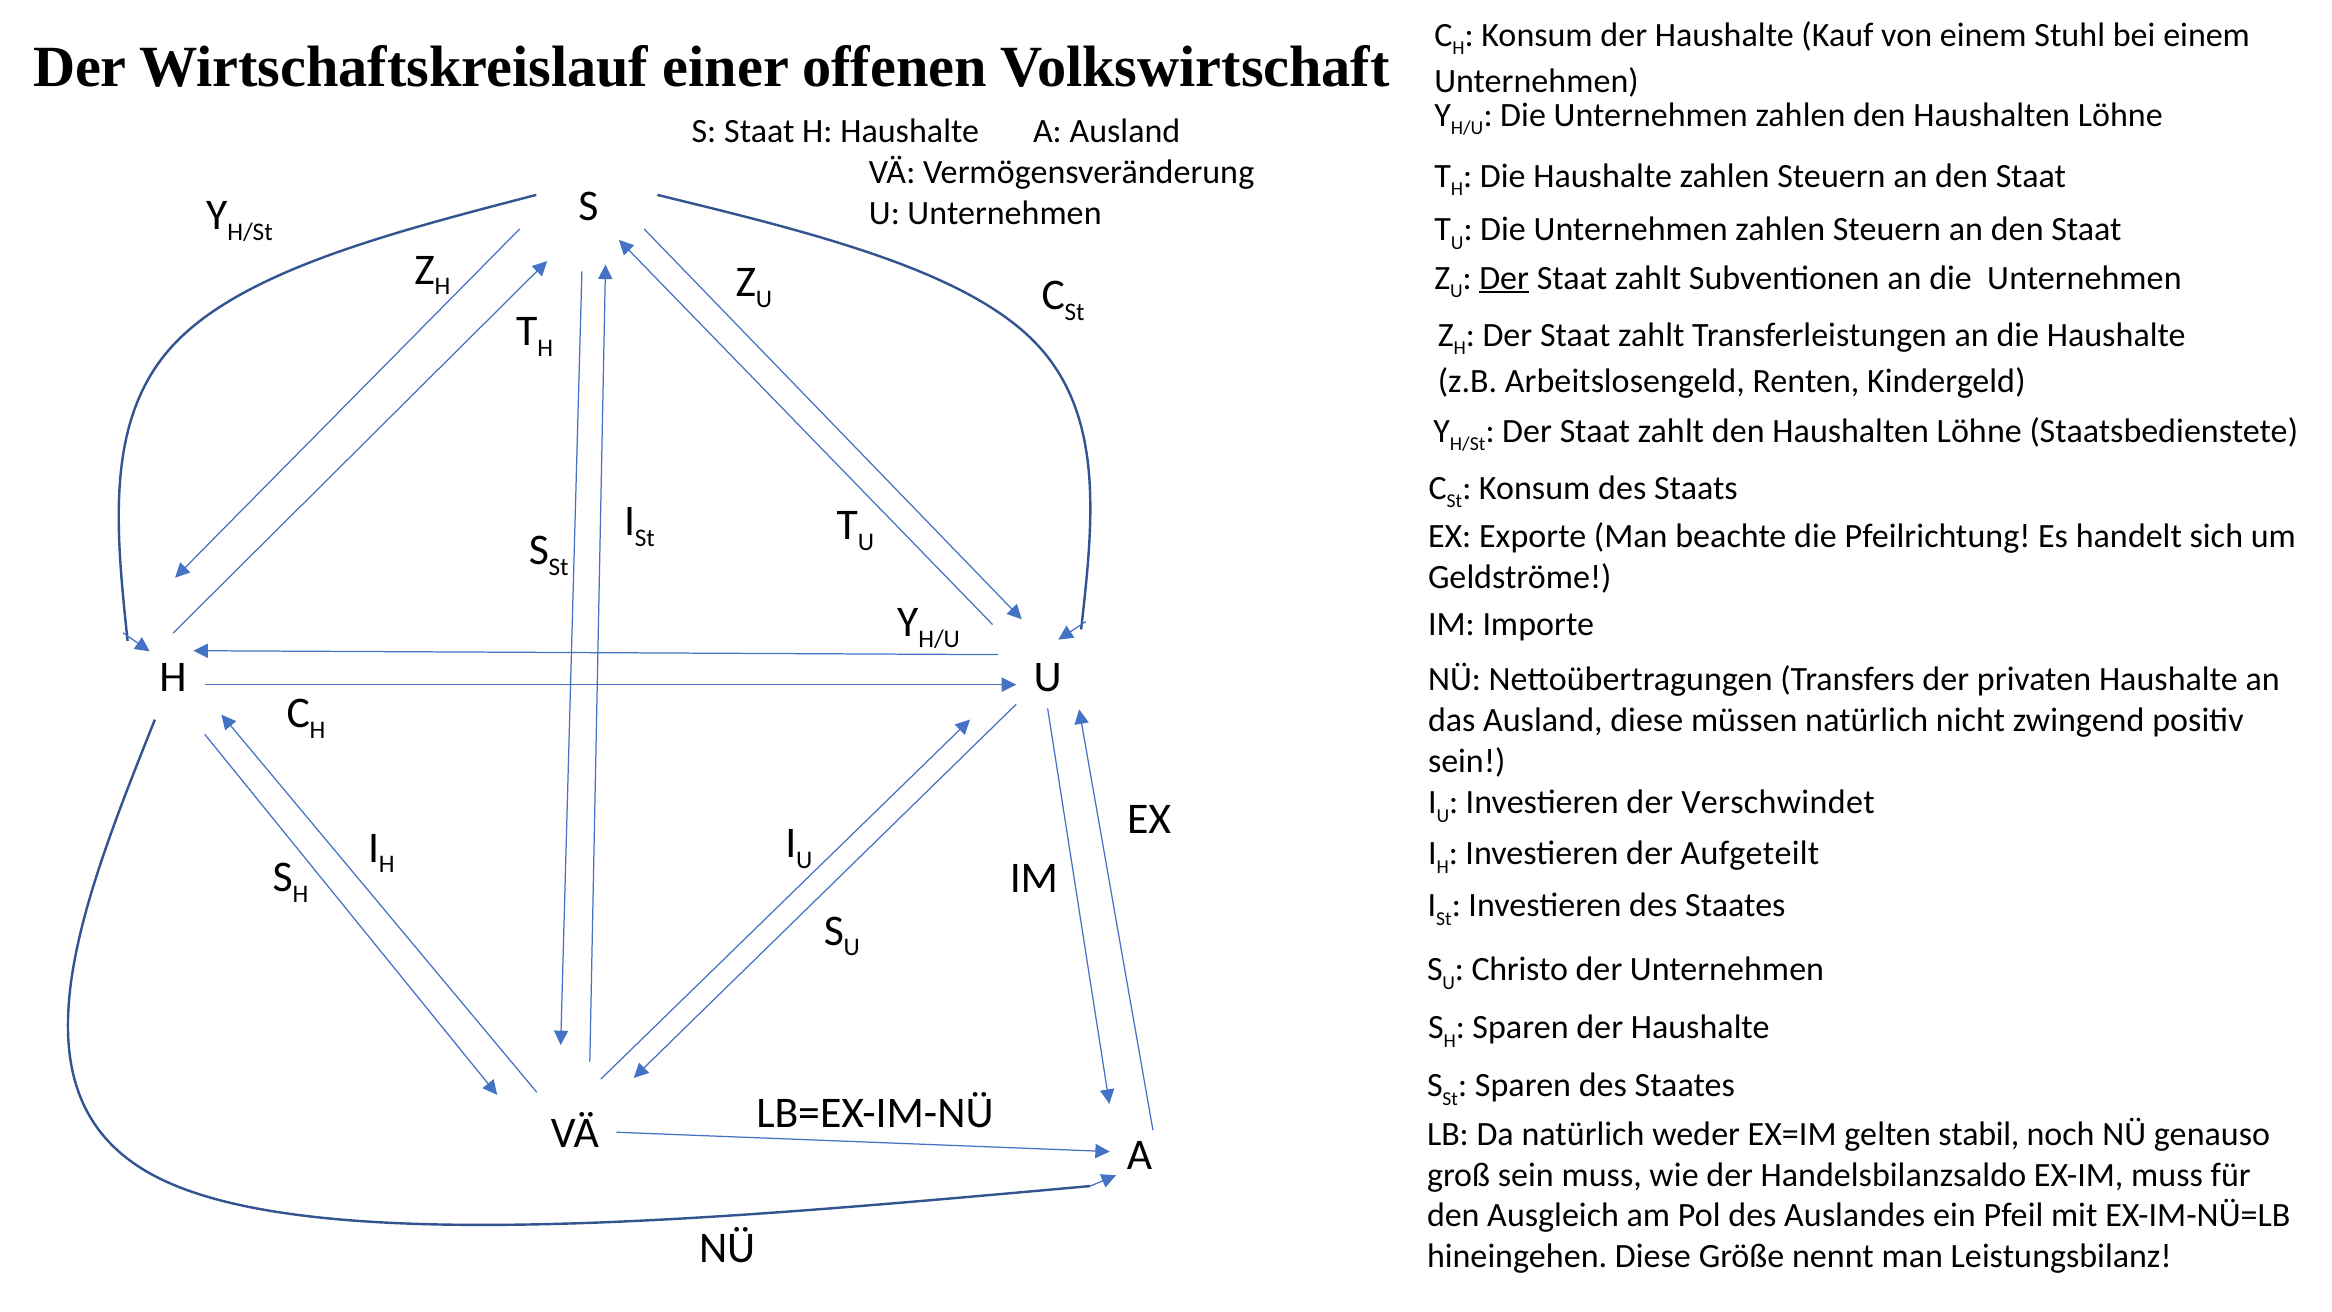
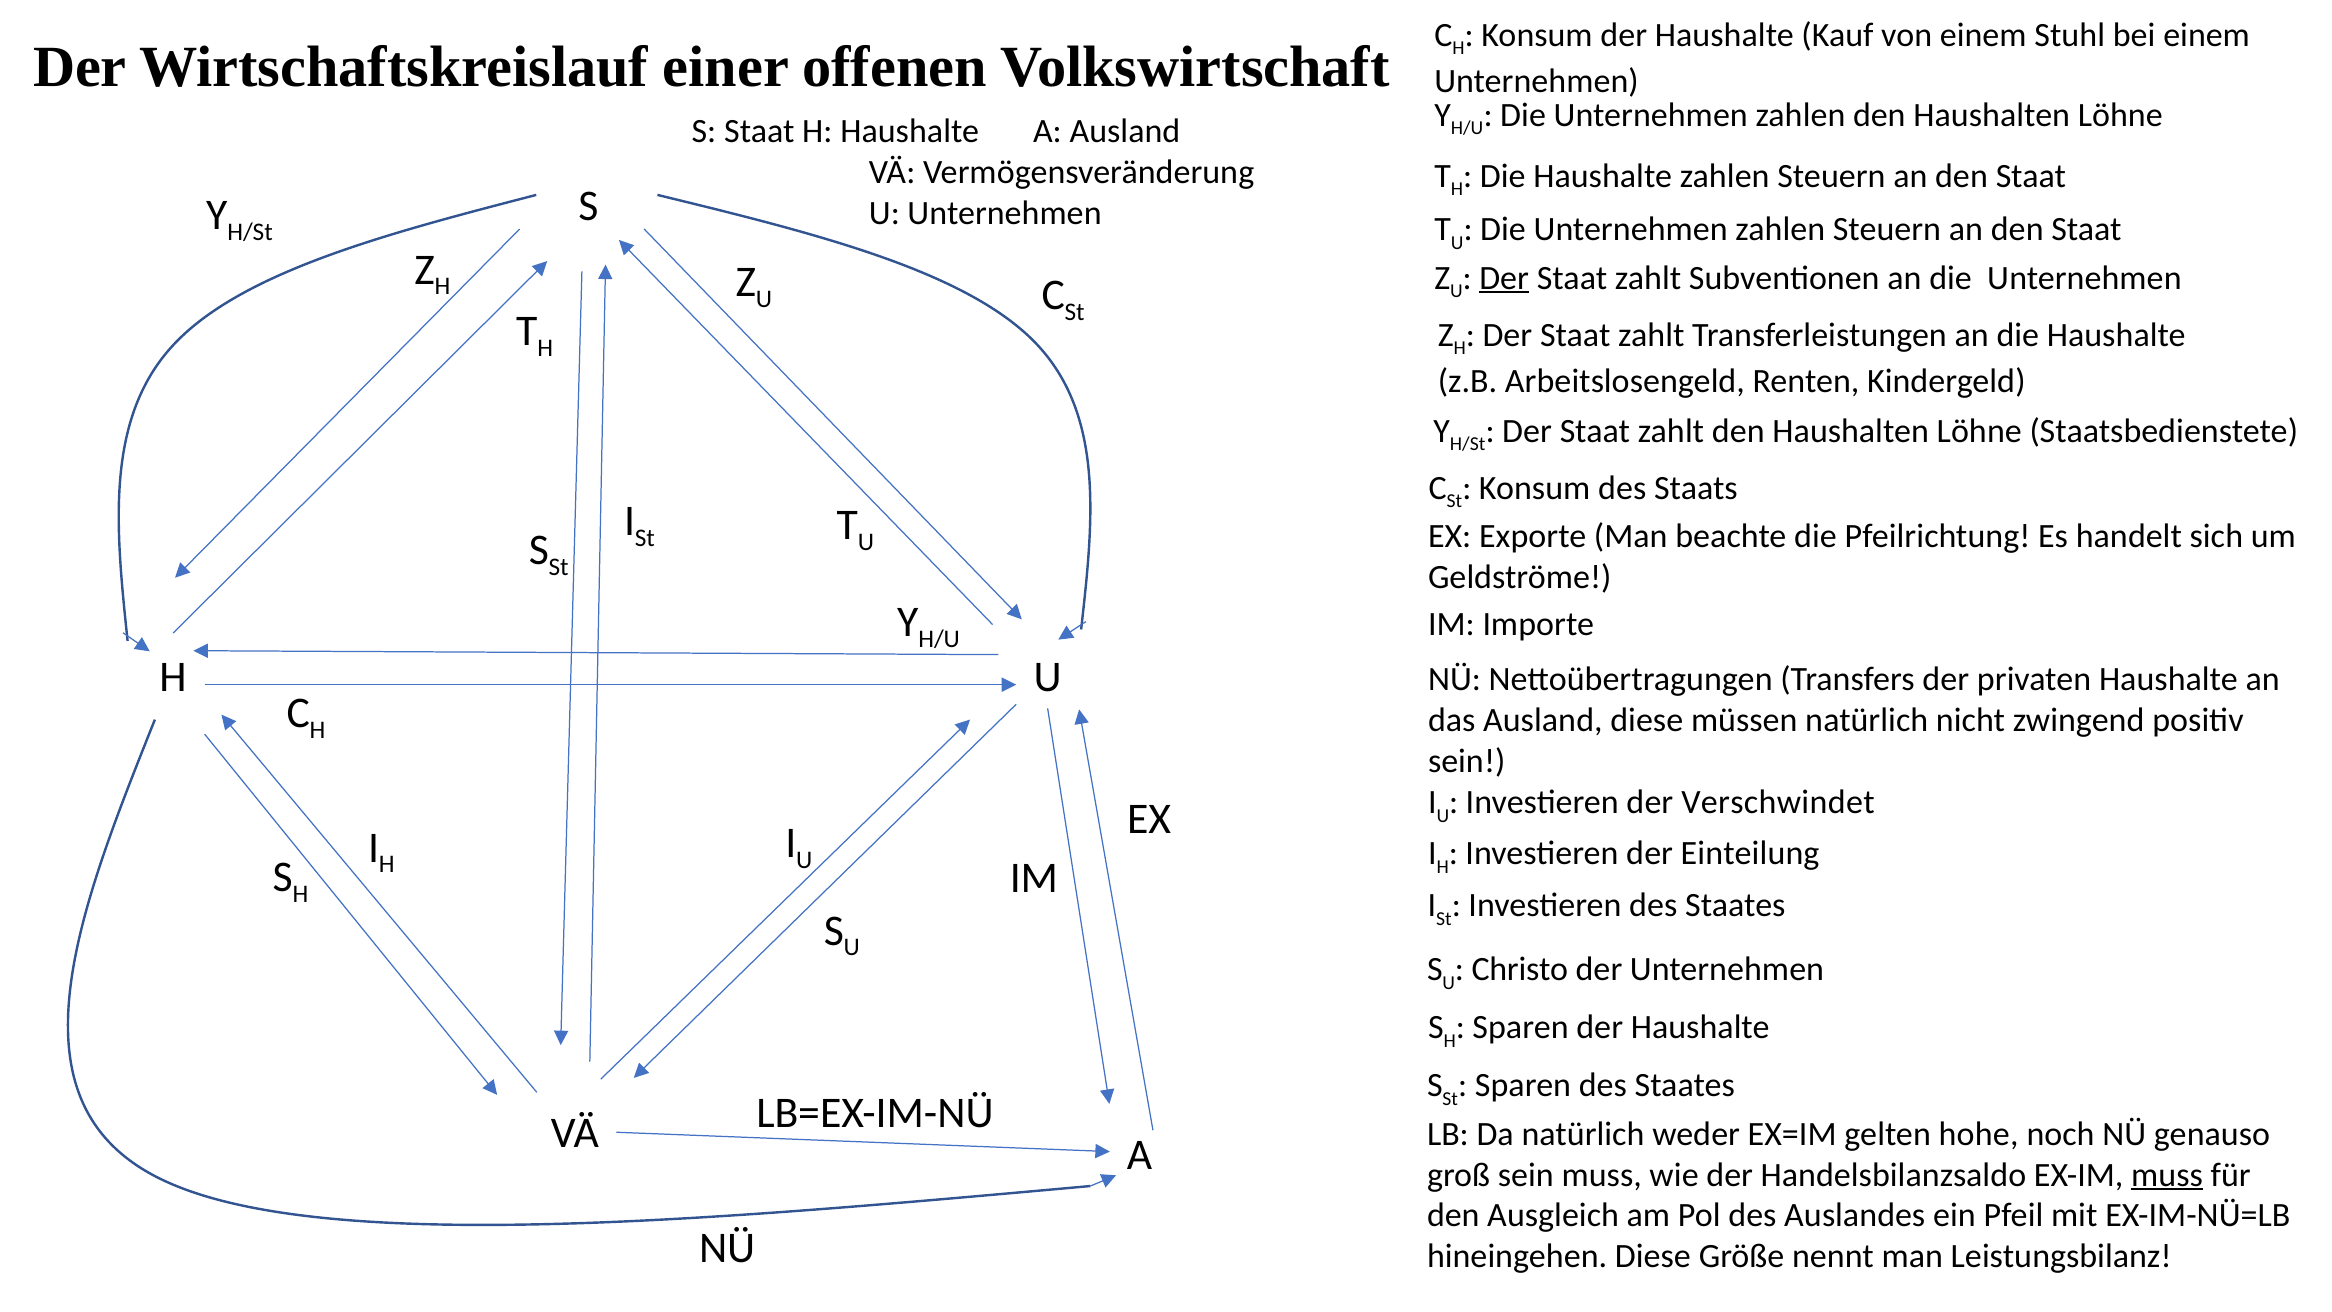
Aufgeteilt: Aufgeteilt -> Einteilung (1750, 853)
stabil: stabil -> hohe (1979, 1134)
muss underline: none -> present (2167, 1175)
